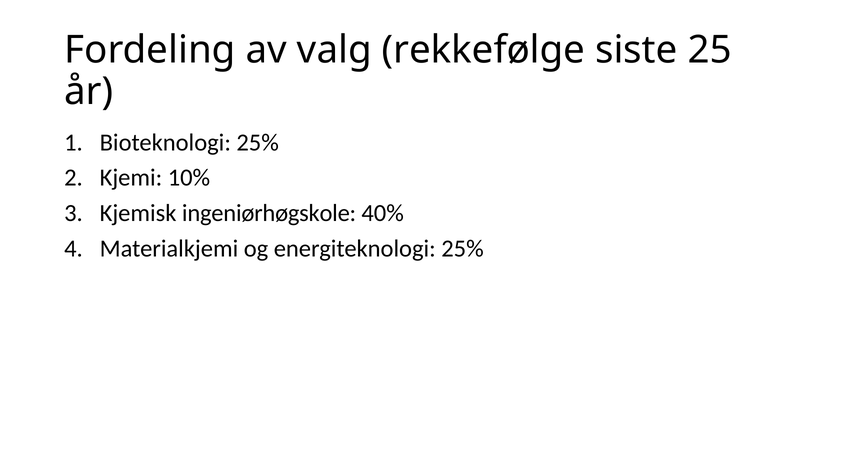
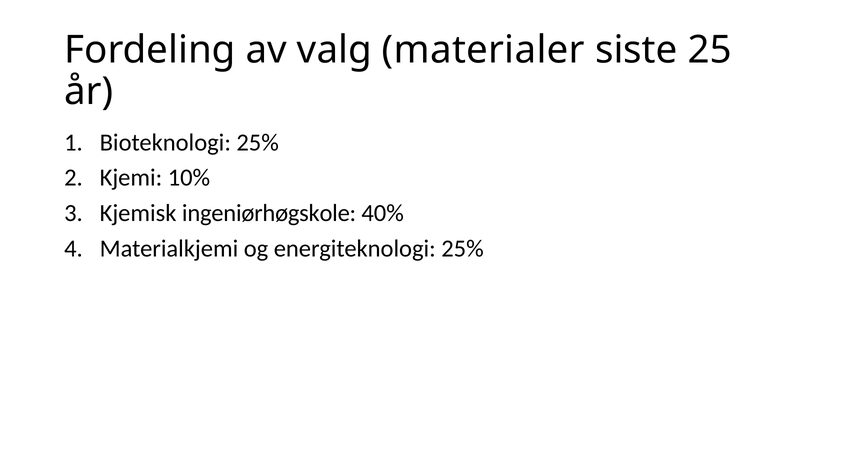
rekkefølge: rekkefølge -> materialer (483, 50)
